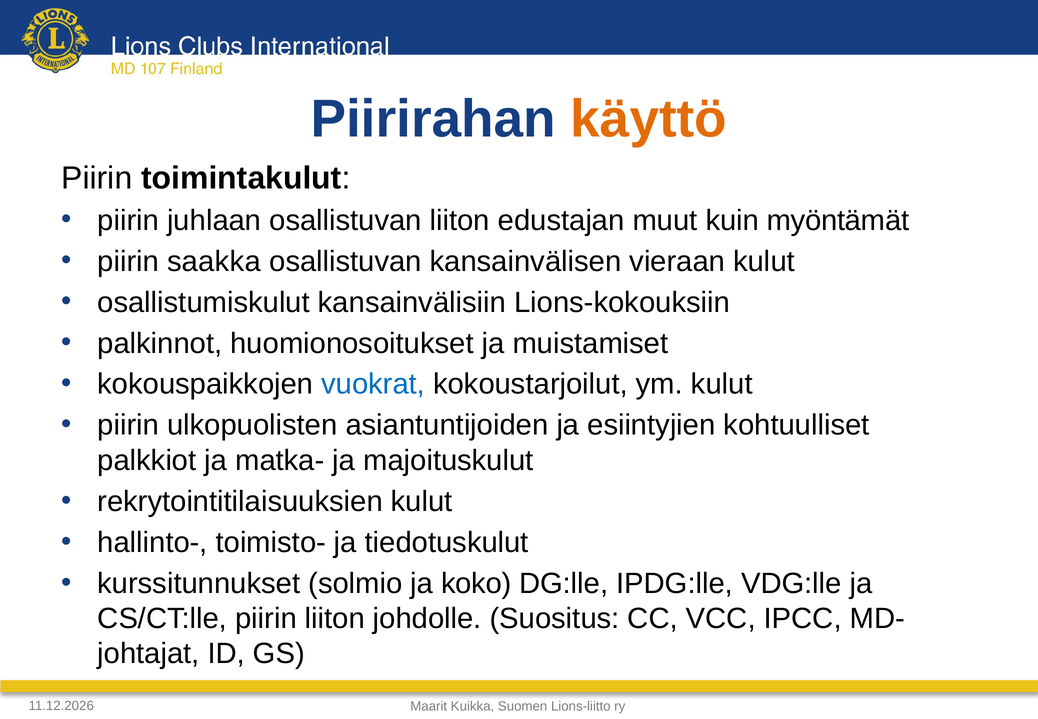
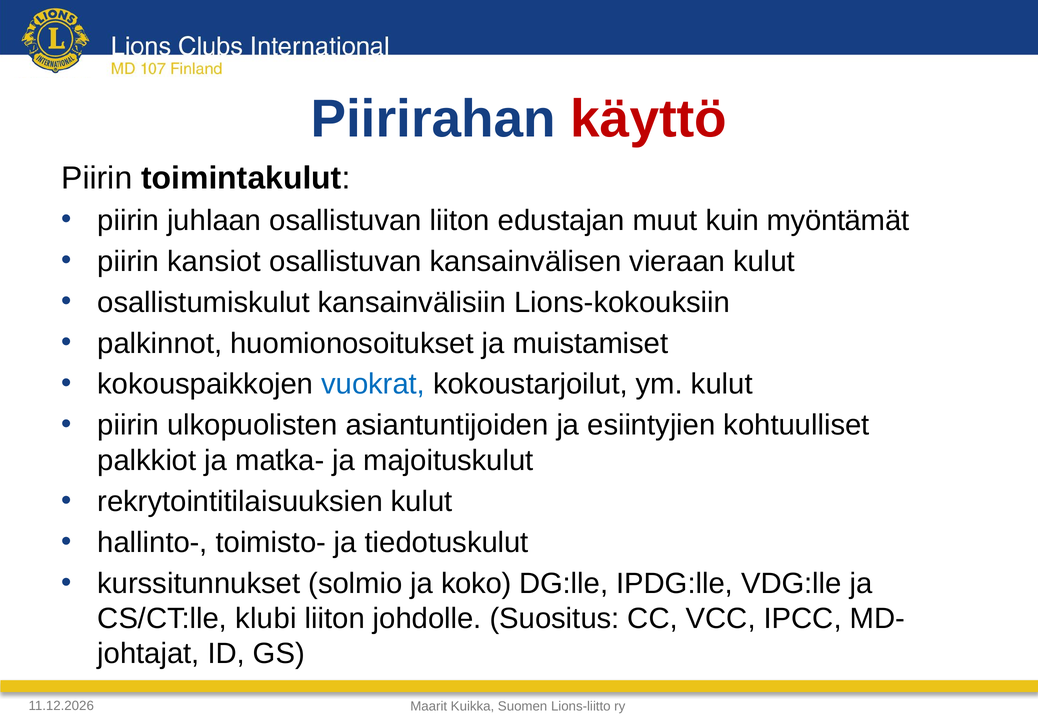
käyttö colour: orange -> red (649, 119)
saakka: saakka -> kansiot (214, 261)
CS/CT:lle piirin: piirin -> klubi (266, 618)
